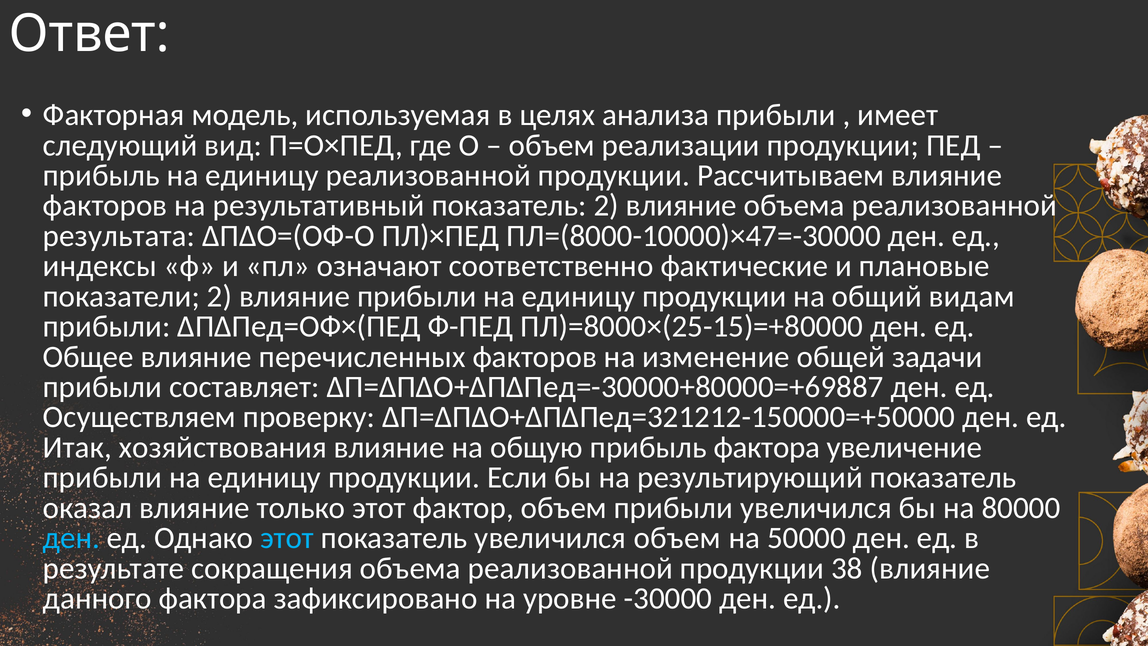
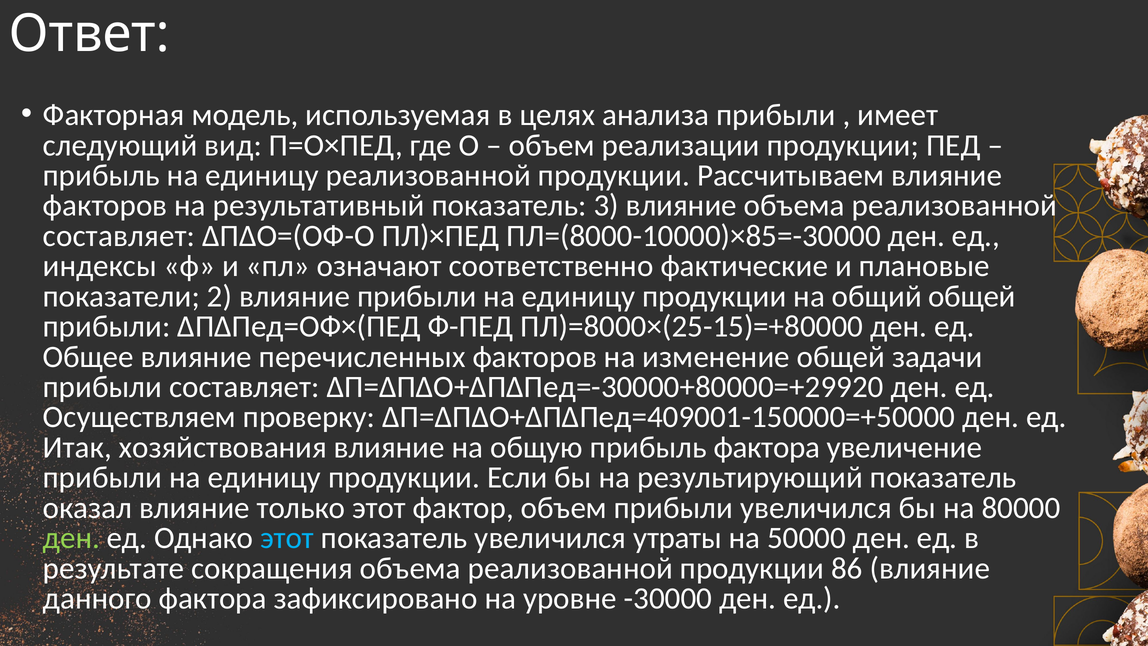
показатель 2: 2 -> 3 (606, 206)
результата: результата -> составляет (119, 236)
ПЛ=(8000-10000)×47=-30000: ПЛ=(8000-10000)×47=-30000 -> ПЛ=(8000-10000)×85=-30000 (694, 236)
общий видам: видам -> общей (972, 296)
ΔП=ΔПΔО+ΔПΔПед=-30000+80000=+69887: ΔП=ΔПΔО+ΔПΔПед=-30000+80000=+69887 -> ΔП=ΔПΔО+ΔПΔПед=-30000+80000=+29920 (605, 387)
ΔП=ΔПΔО+ΔПΔПед=321212-150000=+50000: ΔП=ΔПΔО+ΔПΔПед=321212-150000=+50000 -> ΔП=ΔПΔО+ΔПΔПед=409001-150000=+50000 (669, 417)
ден colour: light blue -> light green (71, 538)
увеличился объем: объем -> утраты (678, 538)
38: 38 -> 86 (847, 568)
